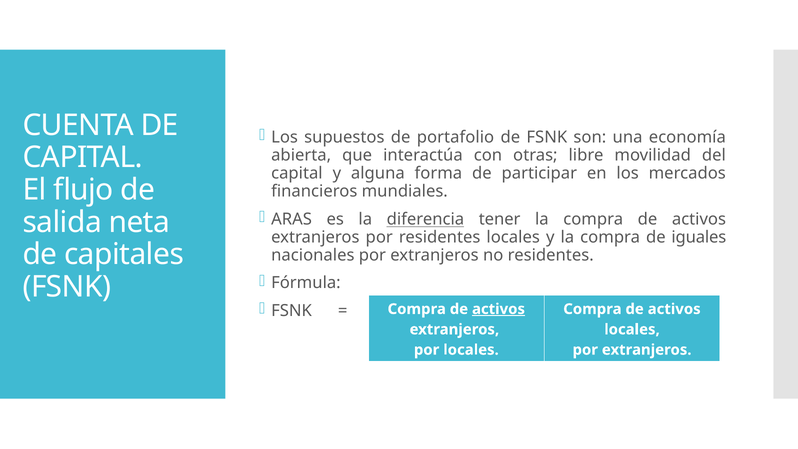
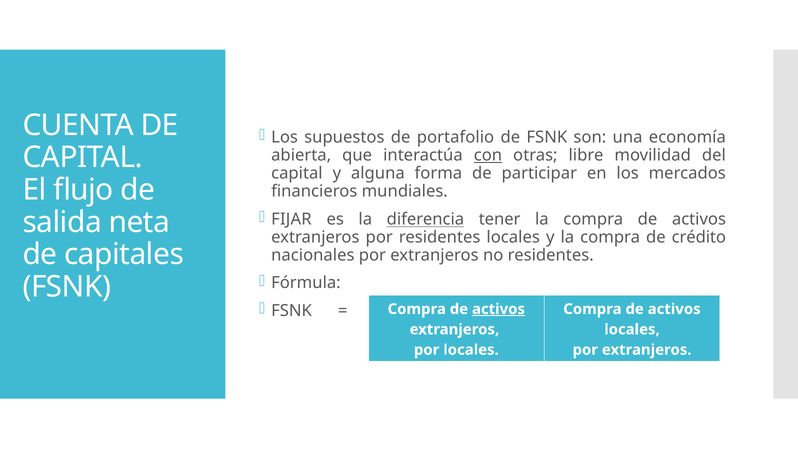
con underline: none -> present (488, 155)
ARAS: ARAS -> FIJAR (291, 219)
iguales: iguales -> crédito (699, 237)
